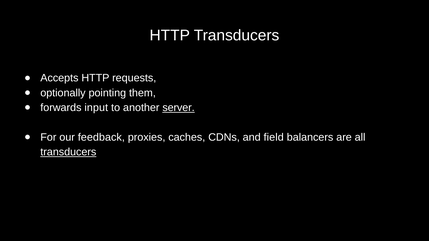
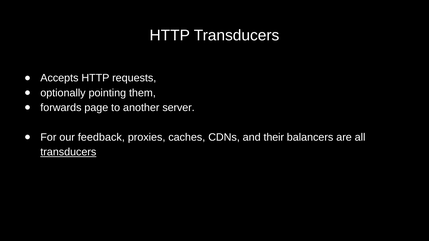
input: input -> page (96, 108)
server underline: present -> none (179, 108)
field: field -> their (274, 137)
